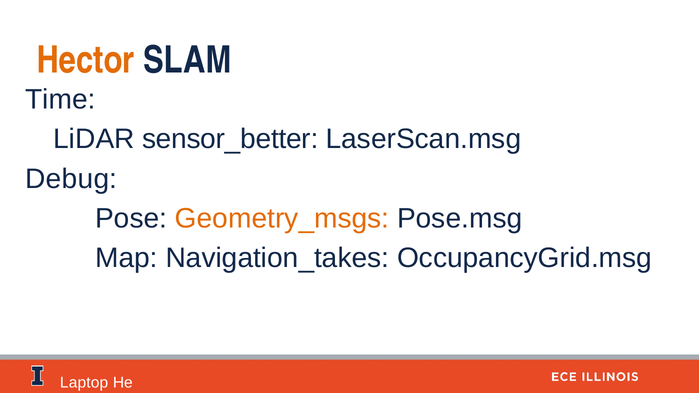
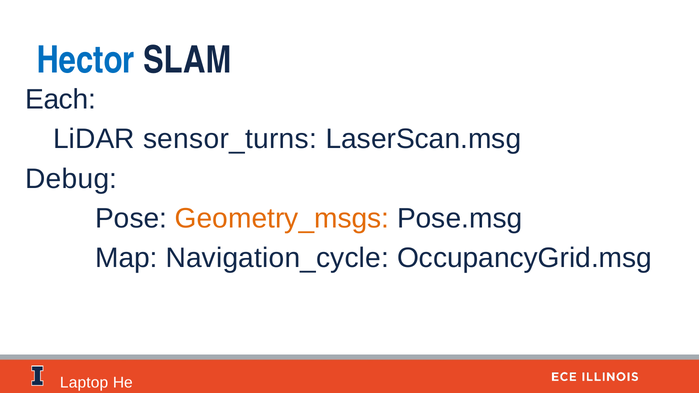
Hector colour: orange -> blue (86, 60)
Time: Time -> Each (61, 100)
sensor_better: sensor_better -> sensor_turns (230, 139)
Navigation_takes: Navigation_takes -> Navigation_cycle (277, 258)
